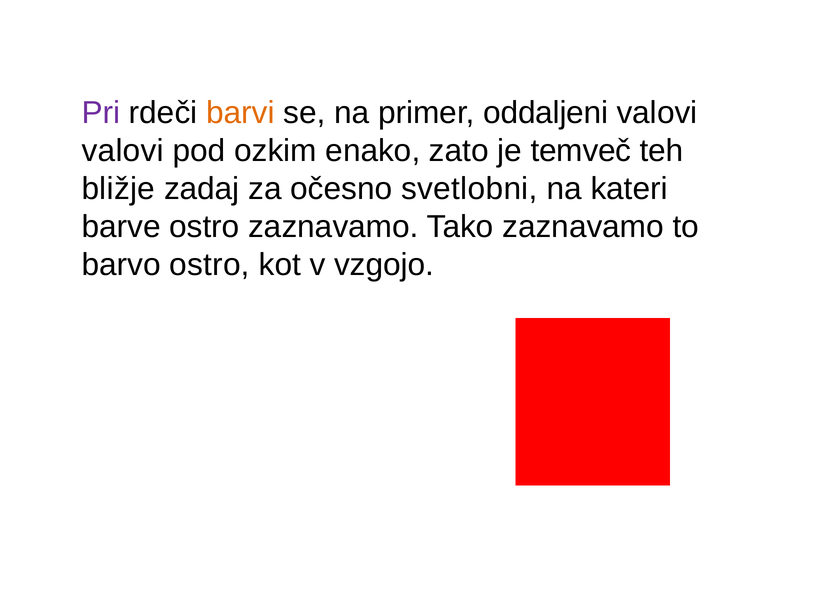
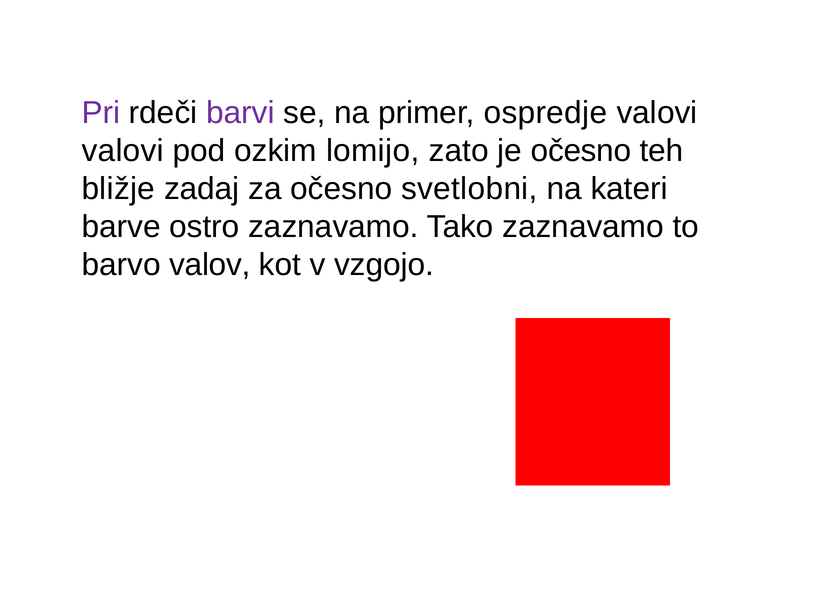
barvi colour: orange -> purple (240, 113)
oddaljeni: oddaljeni -> ospredje (545, 113)
enako: enako -> lomijo (373, 151)
je temveč: temveč -> očesno (581, 151)
barvo ostro: ostro -> valov (210, 265)
